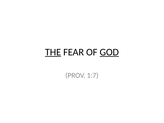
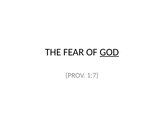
THE underline: present -> none (53, 52)
